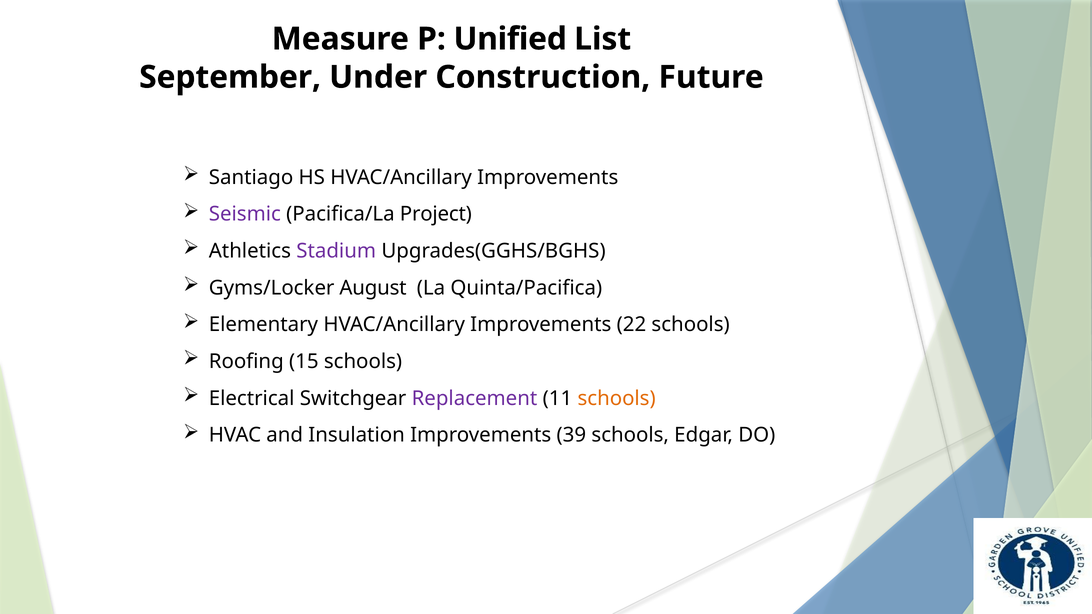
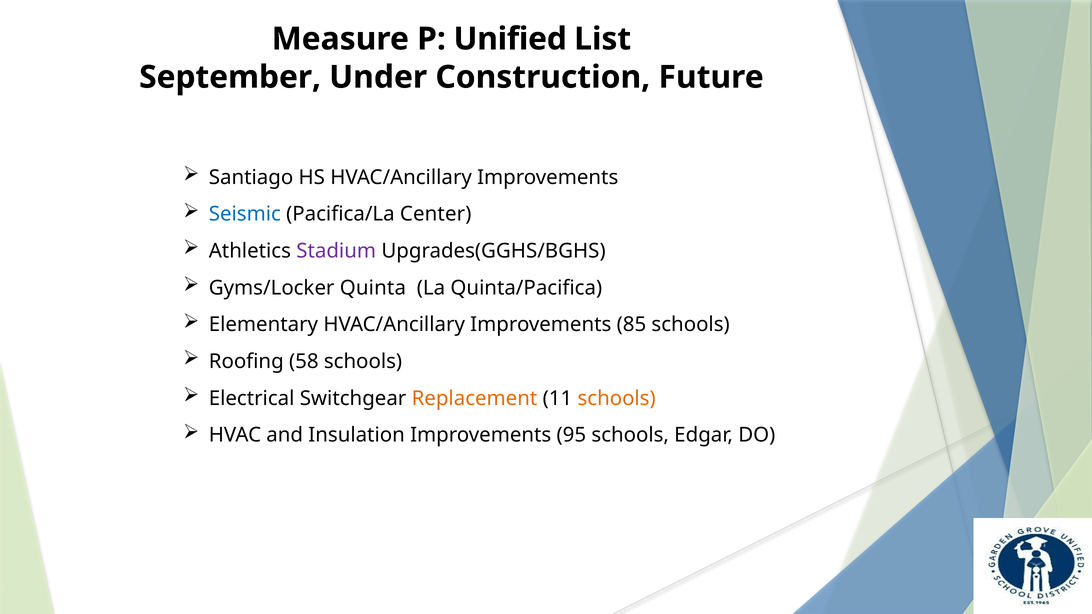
Seismic colour: purple -> blue (245, 214)
Project: Project -> Center (436, 214)
August: August -> Quinta (373, 288)
22: 22 -> 85 (631, 325)
15: 15 -> 58 (304, 362)
Replacement colour: purple -> orange (474, 399)
39: 39 -> 95 (571, 435)
